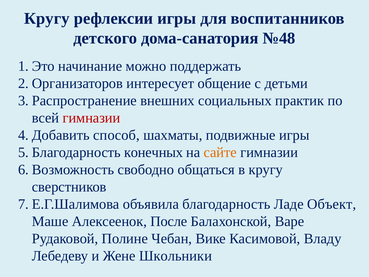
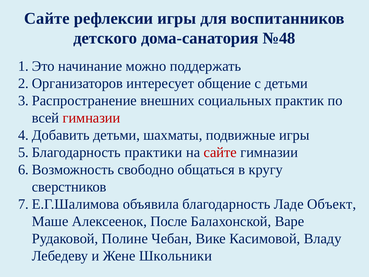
Кругу: Кругу -> Сайте (47, 19)
способ: способ -> детьми (117, 135)
конечных: конечных -> практики (153, 152)
сайте colour: orange -> red (220, 152)
